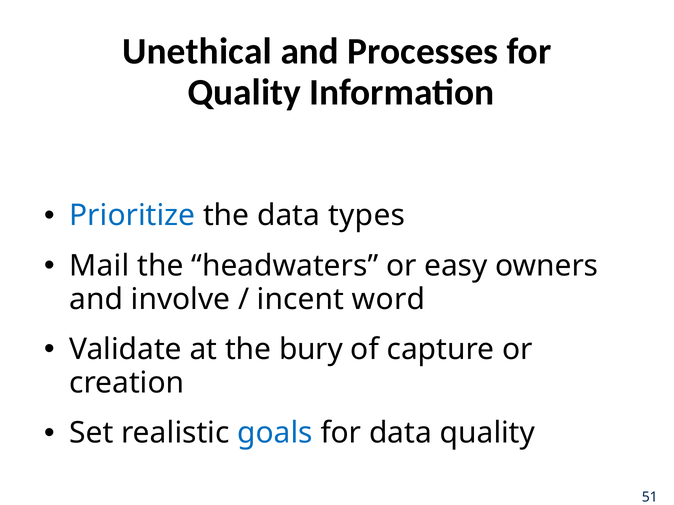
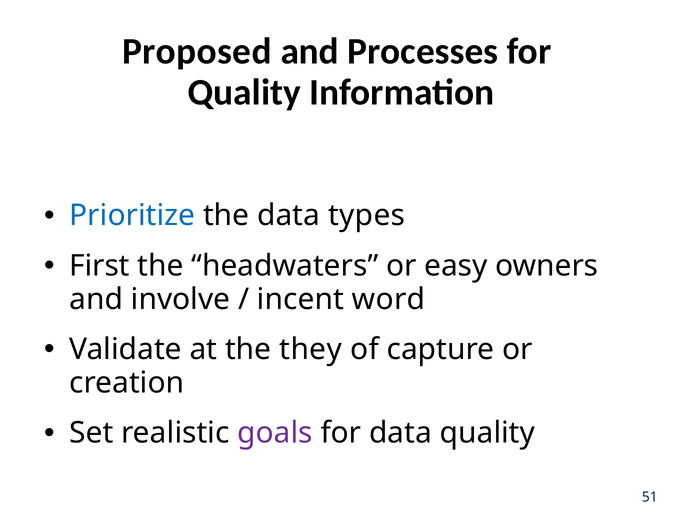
Unethical: Unethical -> Proposed (197, 51)
Mail: Mail -> First (99, 266)
bury: bury -> they (311, 350)
goals colour: blue -> purple (275, 434)
